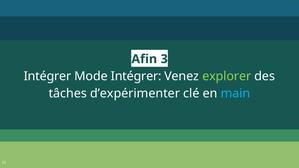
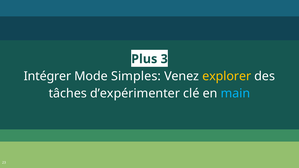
Afin: Afin -> Plus (144, 59)
Mode Intégrer: Intégrer -> Simples (136, 76)
explorer colour: light green -> yellow (227, 76)
